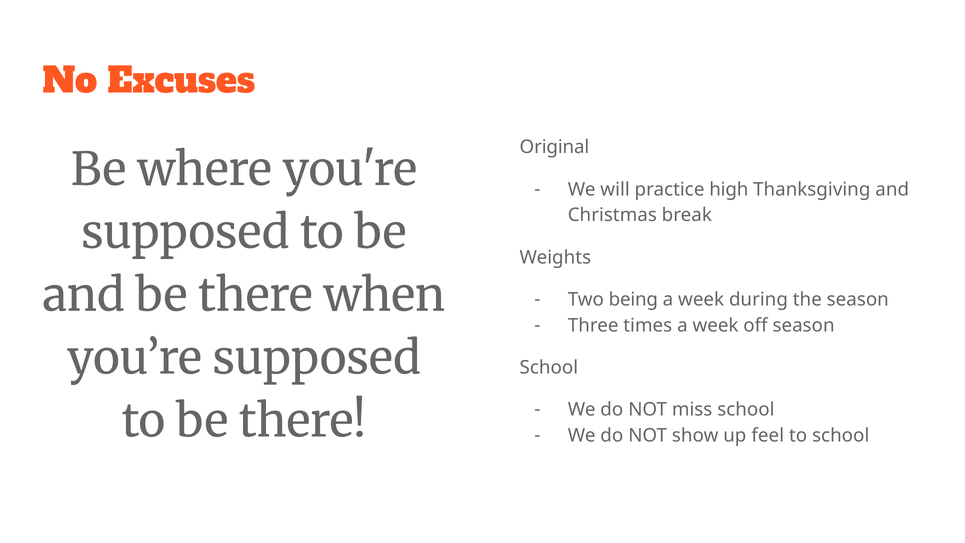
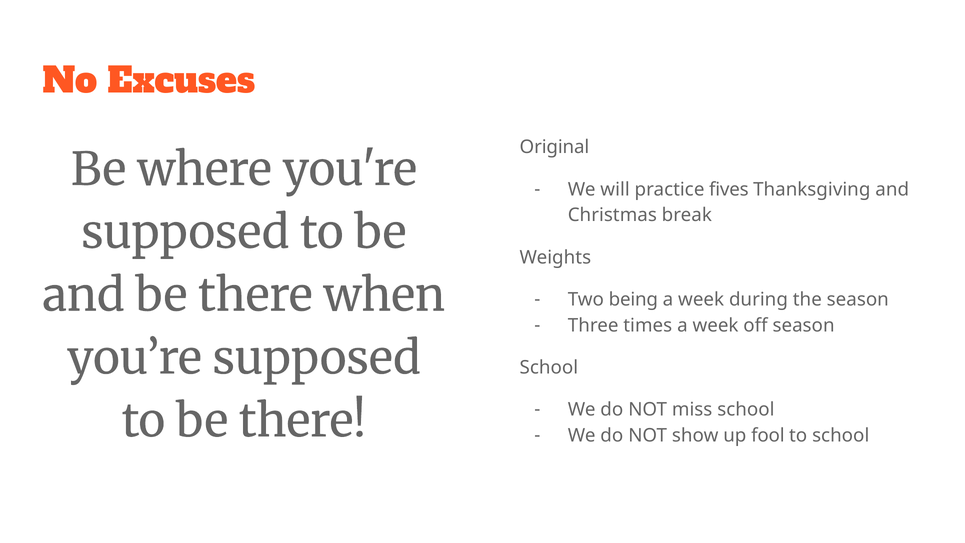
high: high -> fives (729, 189)
feel: feel -> fool (768, 435)
